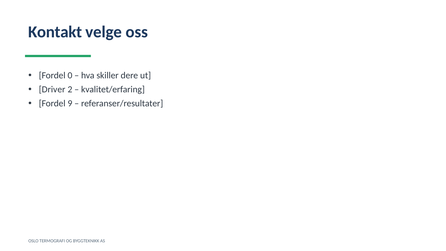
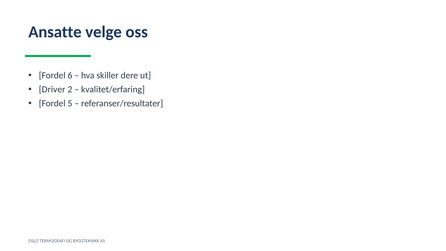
Kontakt: Kontakt -> Ansatte (55, 32)
0: 0 -> 6 (70, 76)
9: 9 -> 5 (70, 103)
